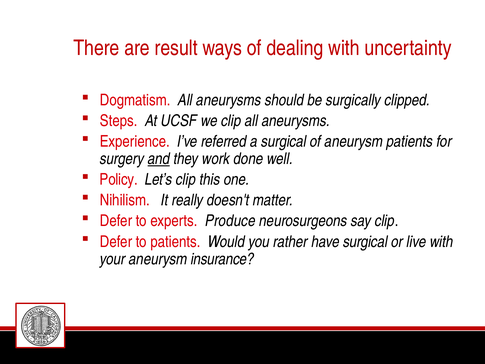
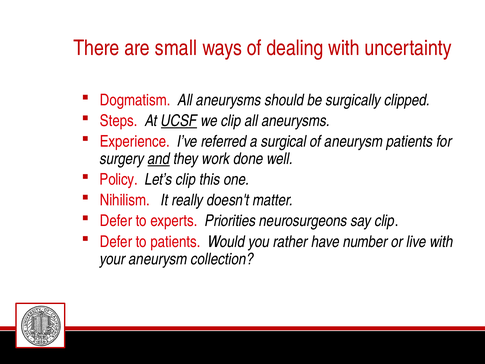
result: result -> small (176, 48)
UCSF underline: none -> present (179, 121)
Produce: Produce -> Priorities (230, 221)
have surgical: surgical -> number (365, 242)
insurance: insurance -> collection (222, 259)
